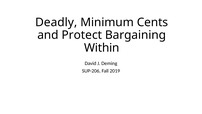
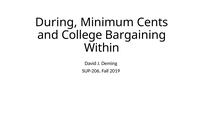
Deadly: Deadly -> During (56, 22)
Protect: Protect -> College (82, 35)
